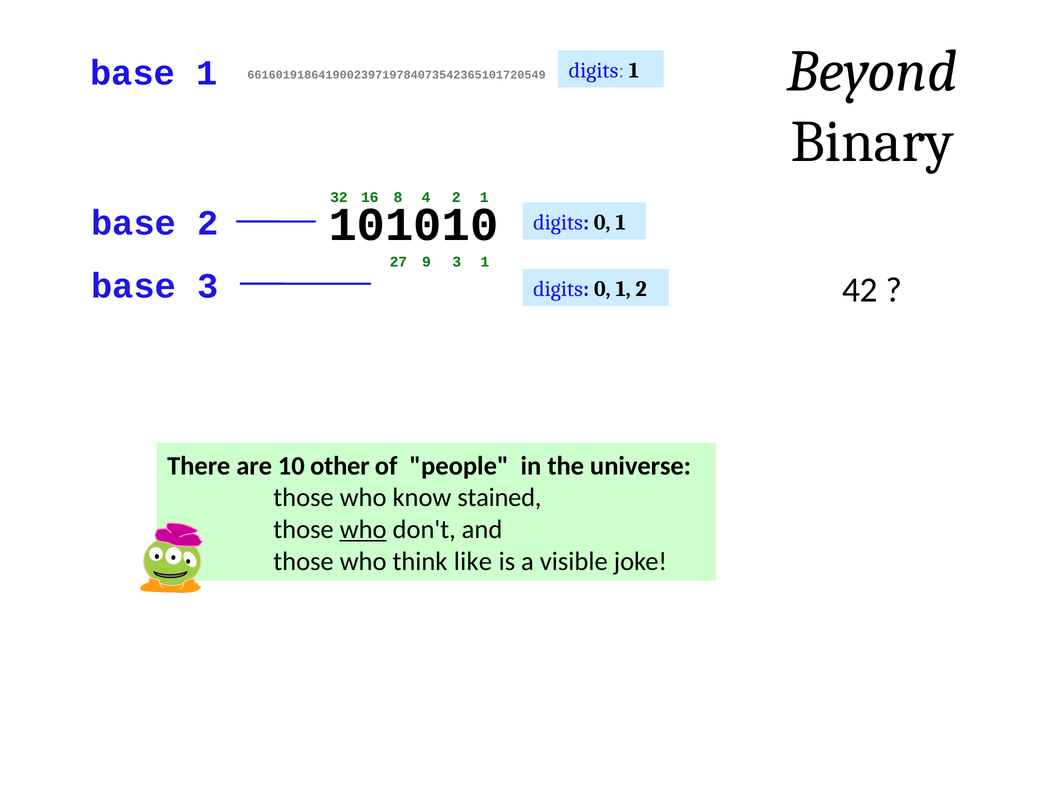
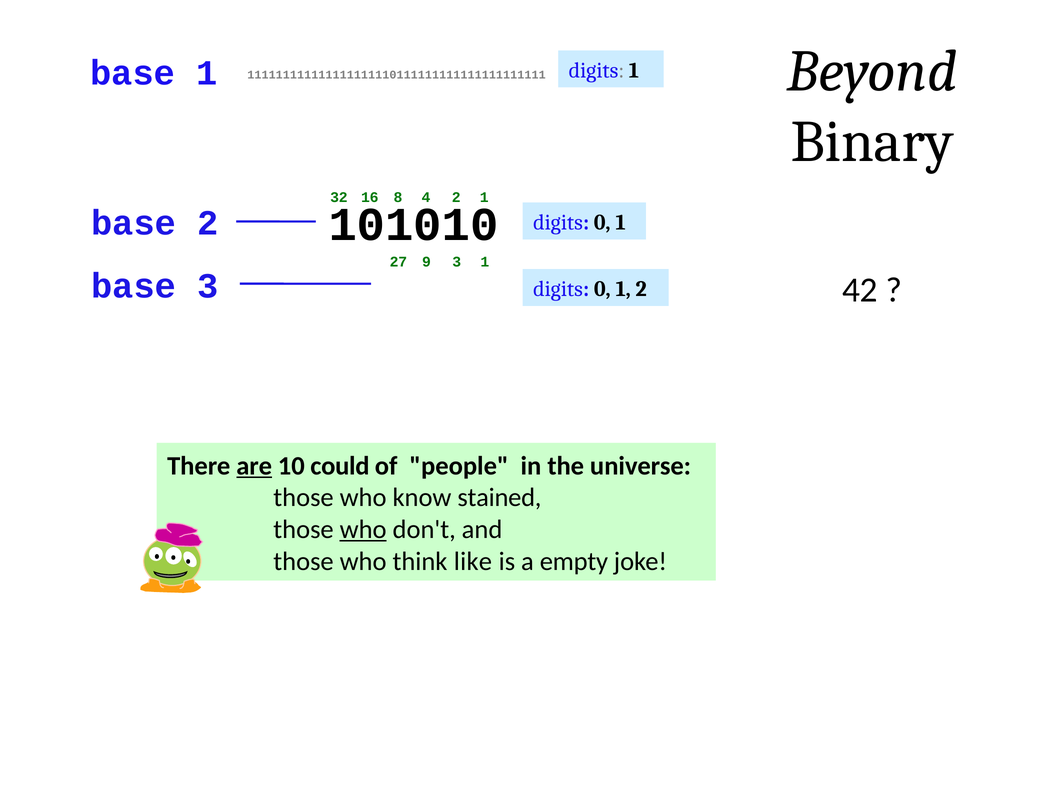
661601918641900239719784073542365101720549: 661601918641900239719784073542365101720549 -> 111111111111111111110111111111111111111111 (397, 75)
are underline: none -> present (254, 466)
other: other -> could (340, 466)
visible: visible -> empty (574, 562)
